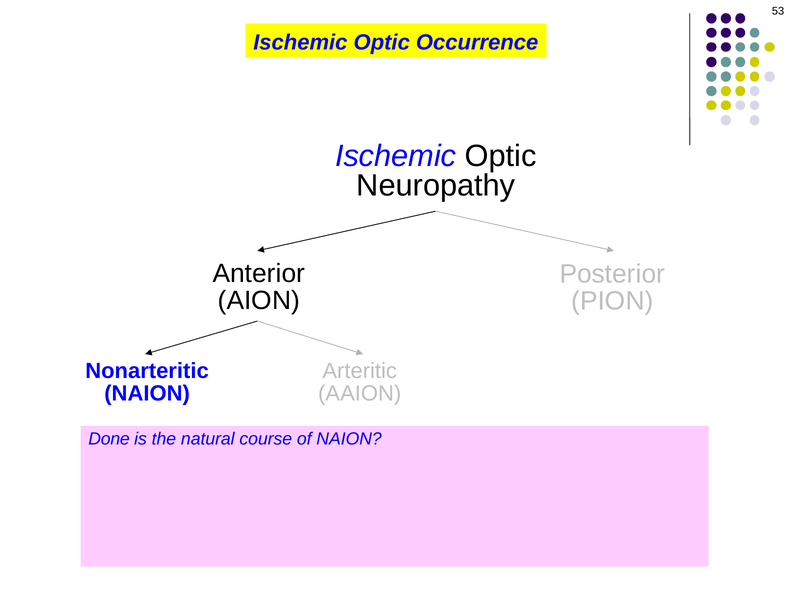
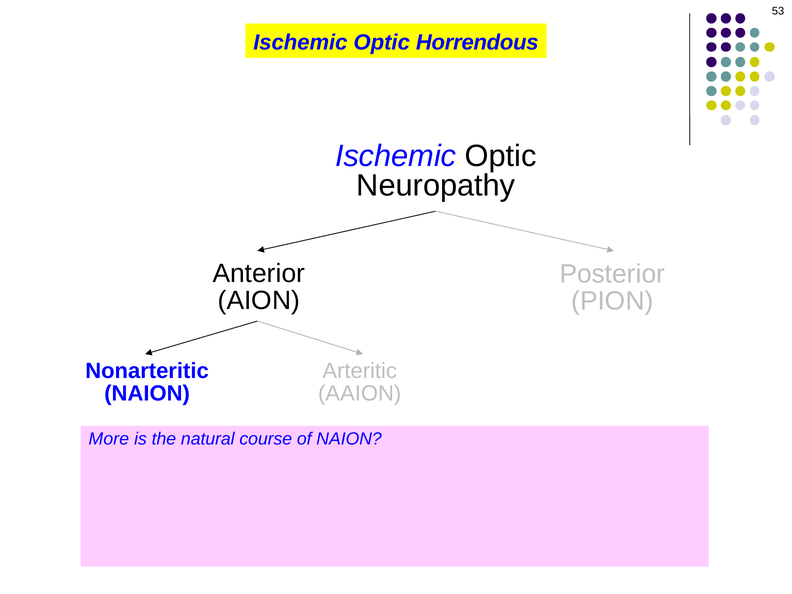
Occurrence: Occurrence -> Horrendous (477, 42)
Done: Done -> More (109, 439)
